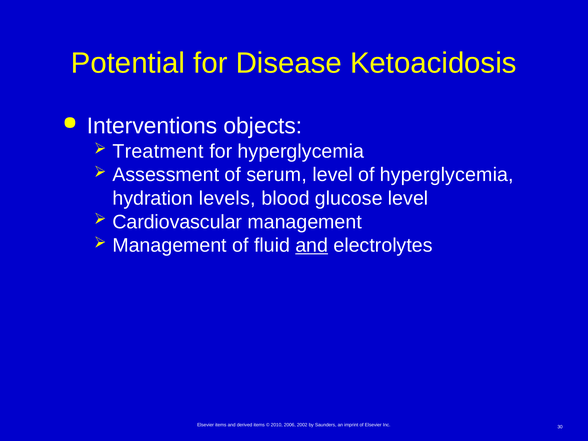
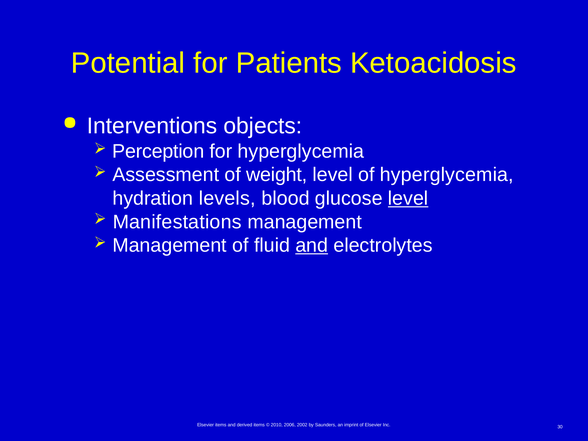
Disease: Disease -> Patients (289, 63)
Treatment: Treatment -> Perception (158, 151)
serum: serum -> weight (277, 175)
level underline: none -> present (408, 198)
Cardiovascular: Cardiovascular -> Manifestations (177, 222)
